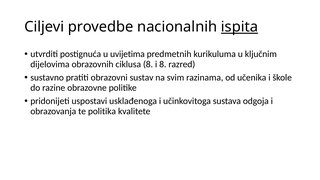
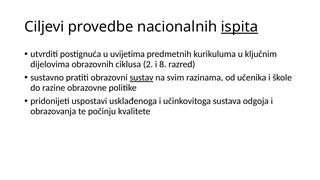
ciklusa 8: 8 -> 2 (148, 64)
sustav underline: none -> present (142, 78)
politika: politika -> počinju (102, 111)
